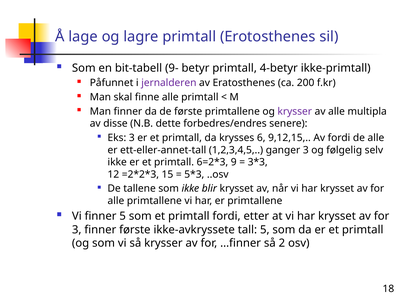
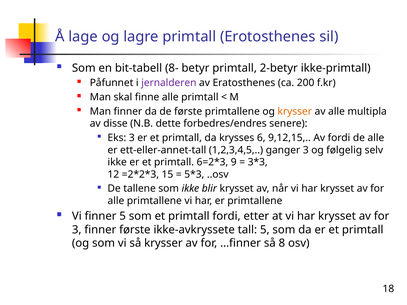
9-: 9- -> 8- (172, 68)
4-betyr: 4-betyr -> 2-betyr (279, 68)
krysser colour: purple -> orange (295, 111)
2: 2 -> 8 (282, 243)
